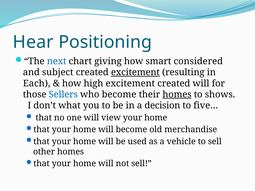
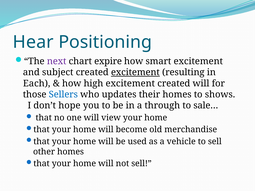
next colour: blue -> purple (57, 61)
giving: giving -> expire (108, 61)
smart considered: considered -> excitement (198, 61)
who become: become -> updates (119, 95)
homes underline: present -> none (177, 95)
what: what -> hope (69, 106)
decision: decision -> through (162, 106)
five…: five… -> sale… (206, 106)
